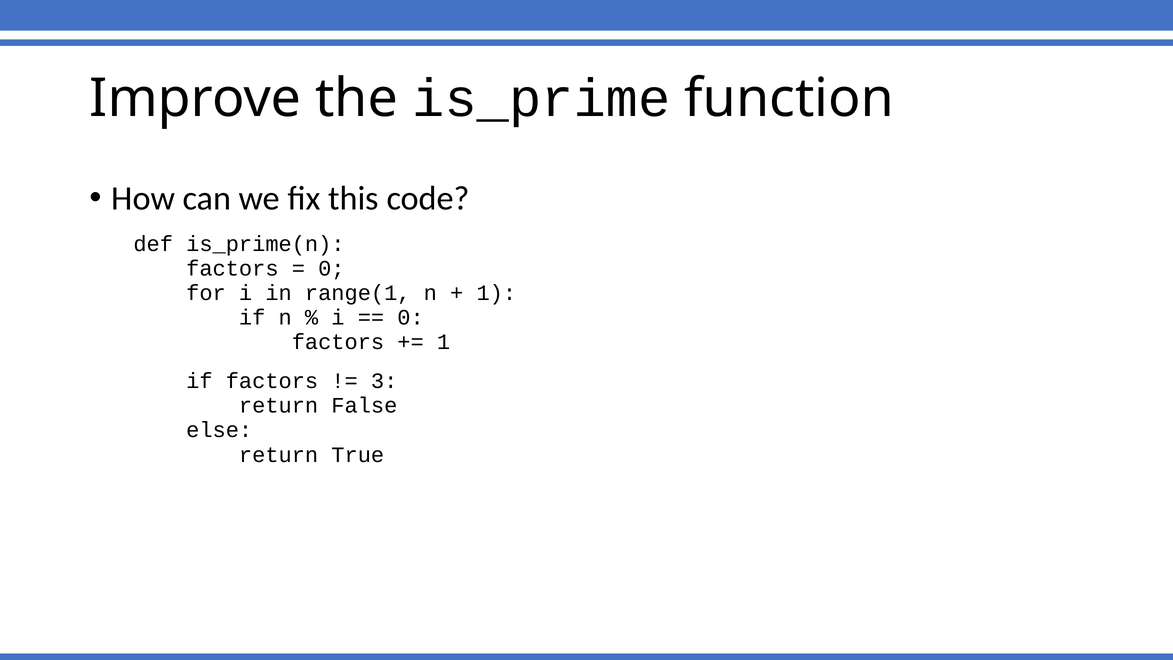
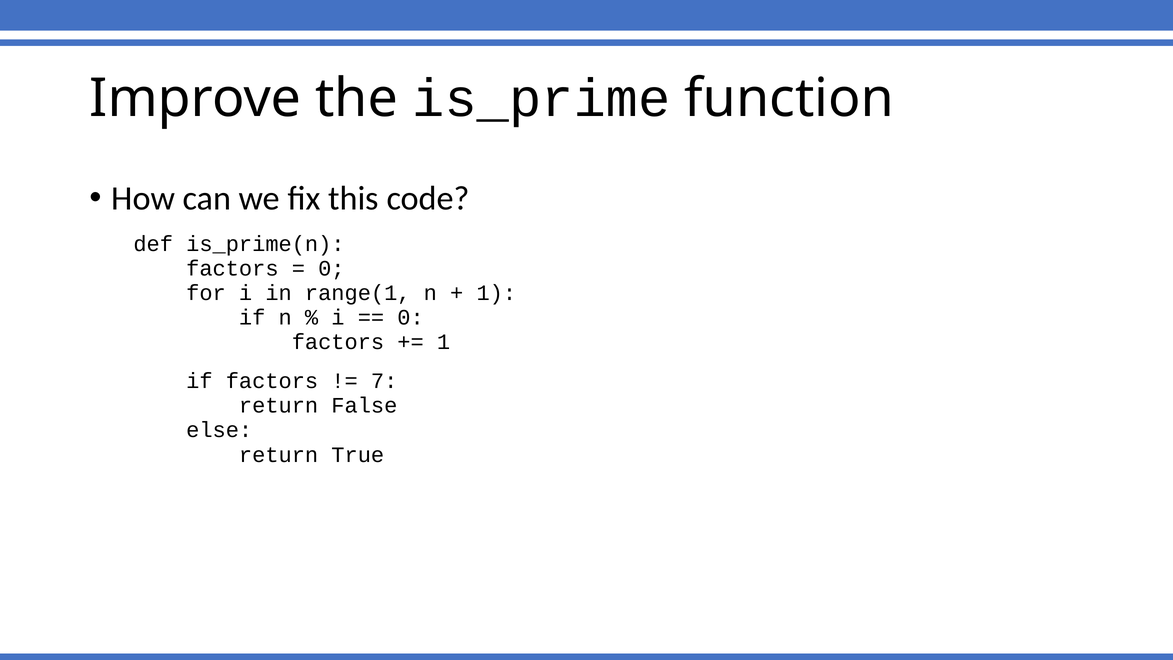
3: 3 -> 7 (384, 381)
